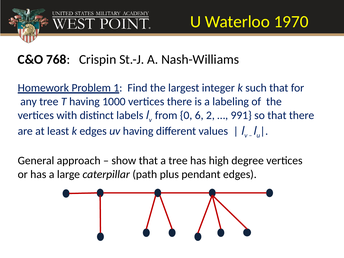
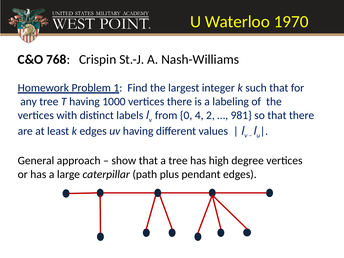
6: 6 -> 4 (199, 115)
991: 991 -> 981 (241, 115)
